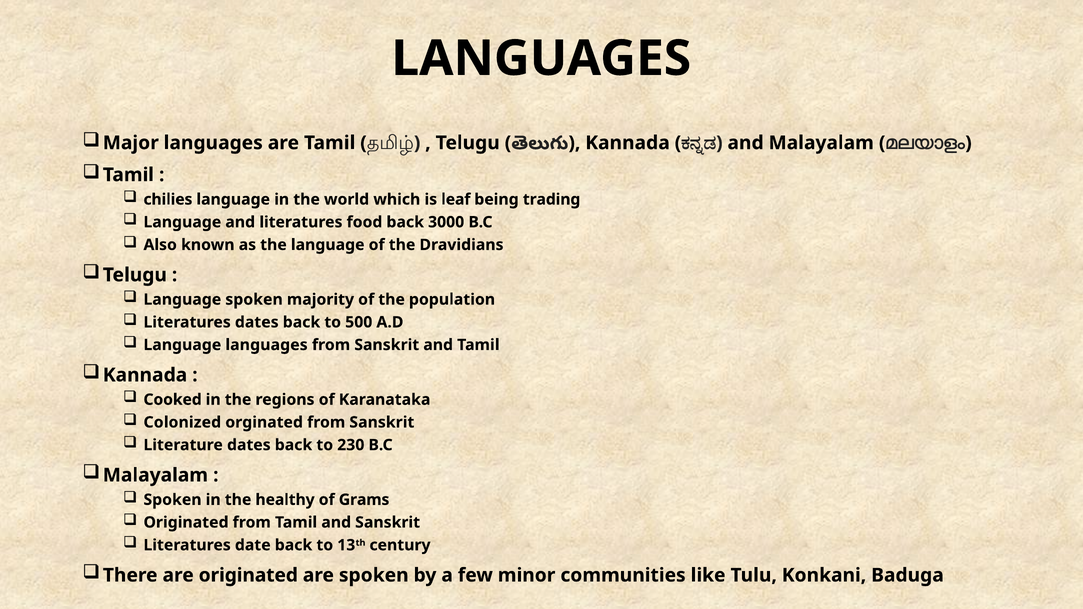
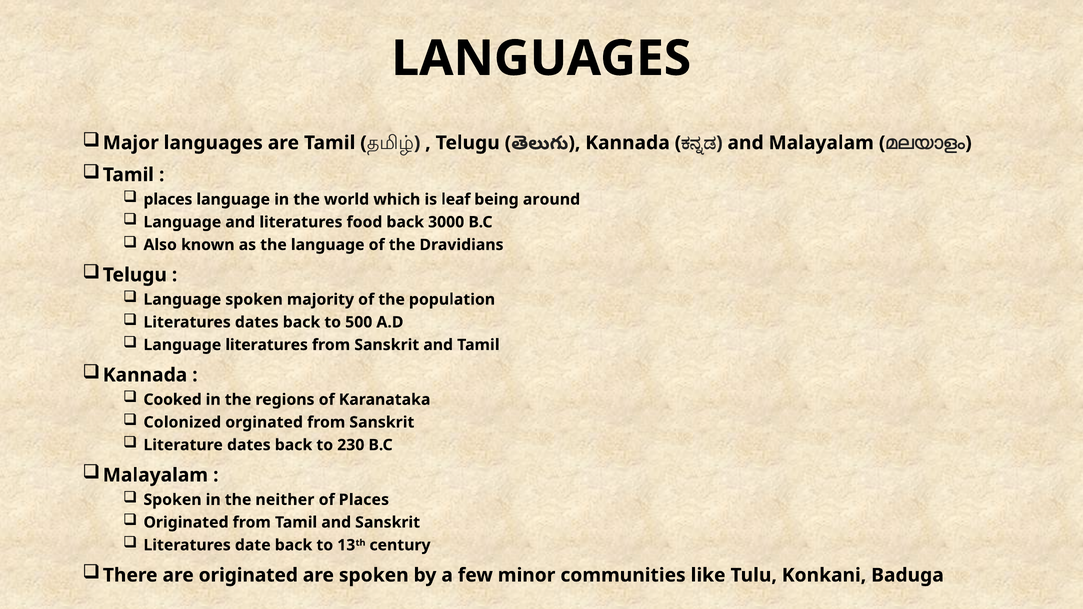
chilies: chilies -> places (168, 199)
trading: trading -> around (552, 199)
Language languages: languages -> literatures (267, 345)
healthy: healthy -> neither (285, 500)
of Grams: Grams -> Places (364, 500)
